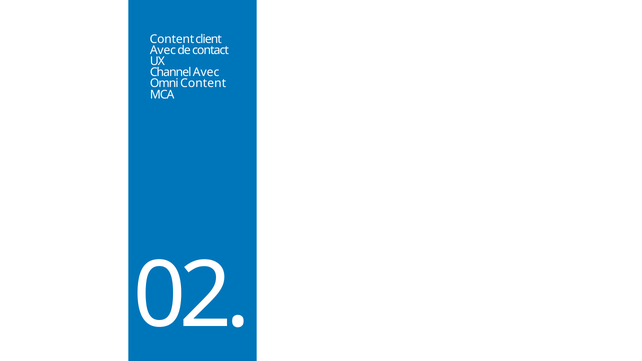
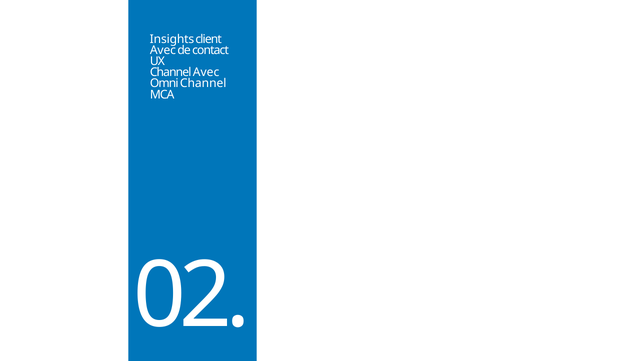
Content: Content -> Insights (172, 39)
Omni Content: Content -> Channel (203, 84)
